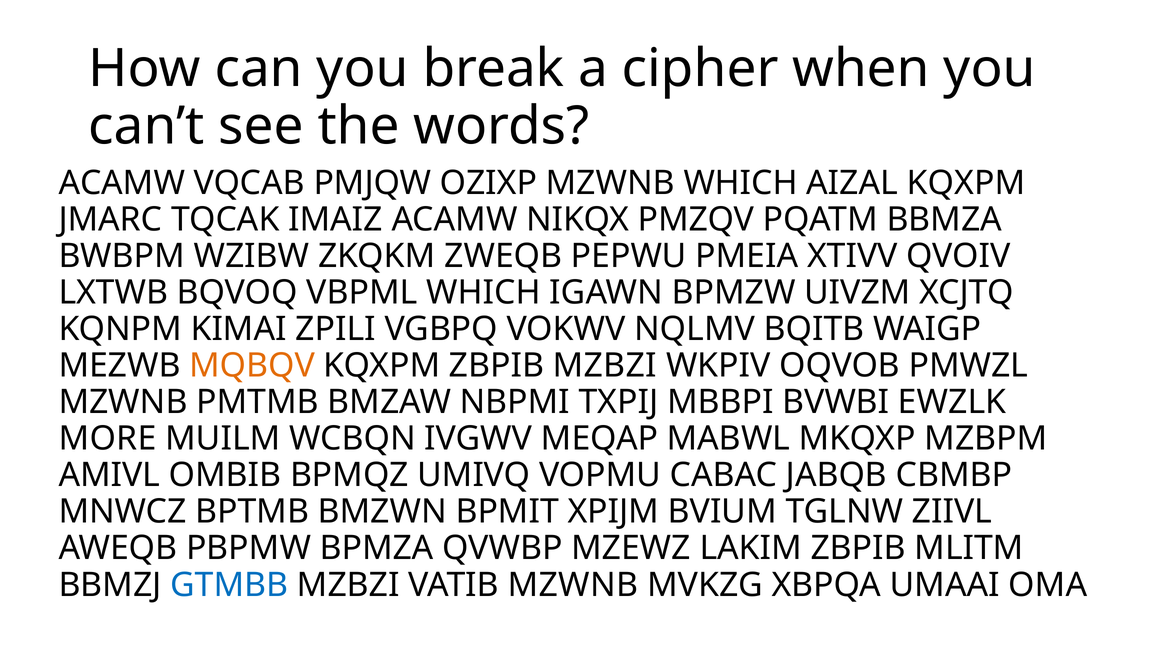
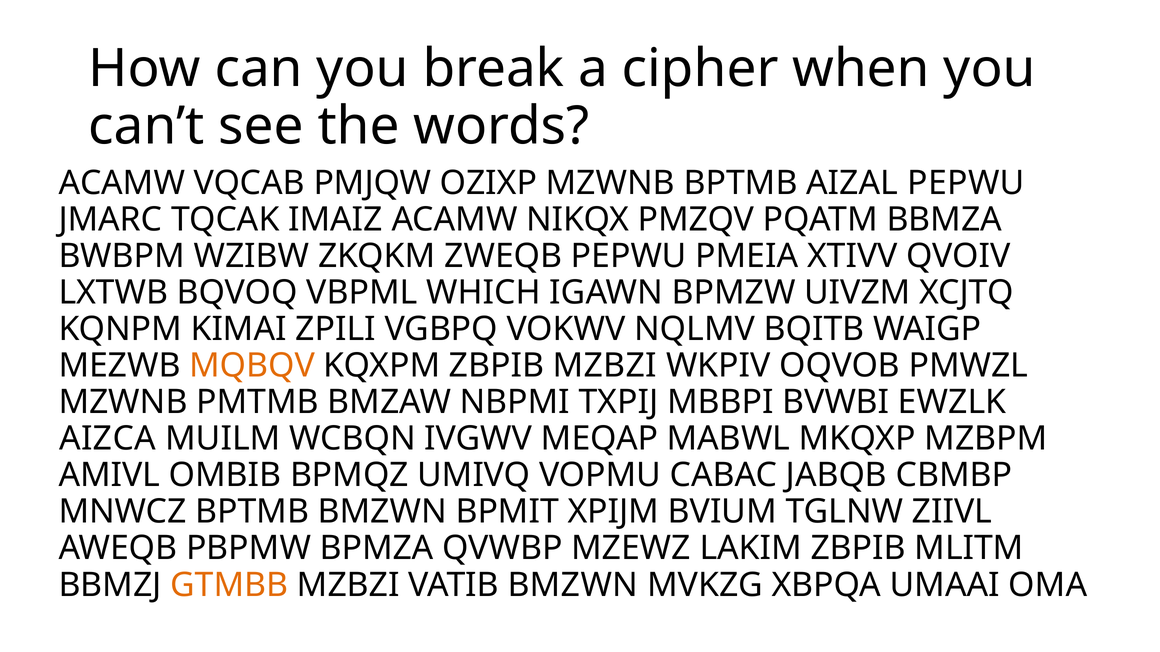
MZWNB WHICH: WHICH -> BPTMB (741, 183)
AIZAL KQXPM: KQXPM -> PEPWU (966, 183)
MORE: MORE -> AIZCA (107, 439)
GTMBB colour: blue -> orange (229, 585)
VATIB MZWNB: MZWNB -> BMZWN (573, 585)
